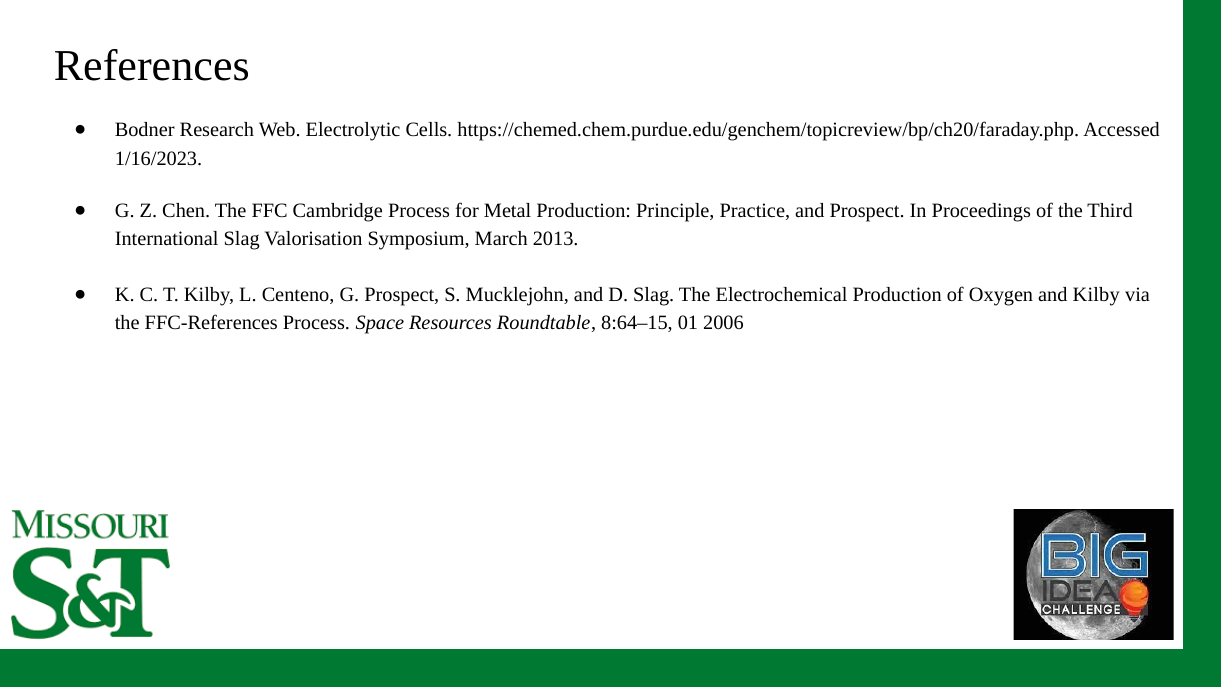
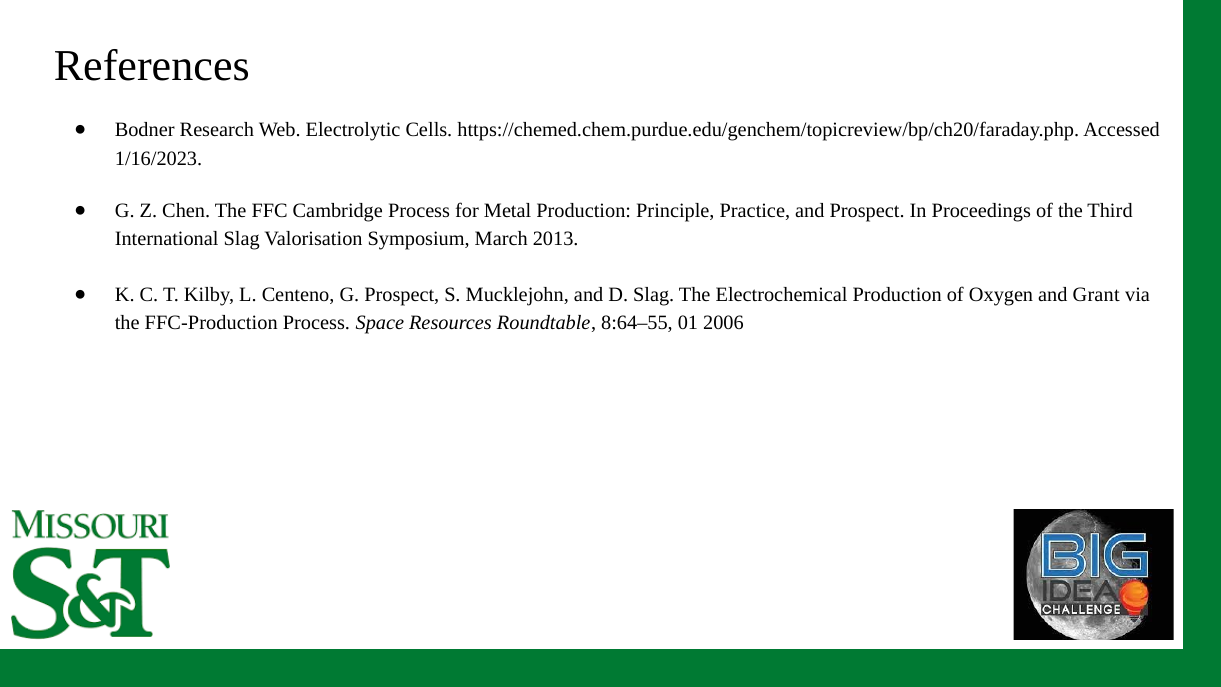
and Kilby: Kilby -> Grant (1096, 295)
FFC-References: FFC-References -> FFC-Production (211, 323)
8:64–15: 8:64–15 -> 8:64–55 (637, 323)
